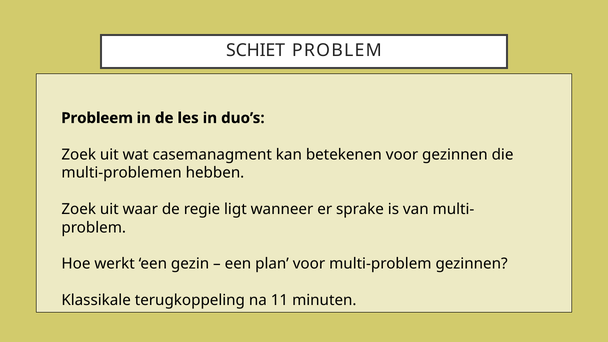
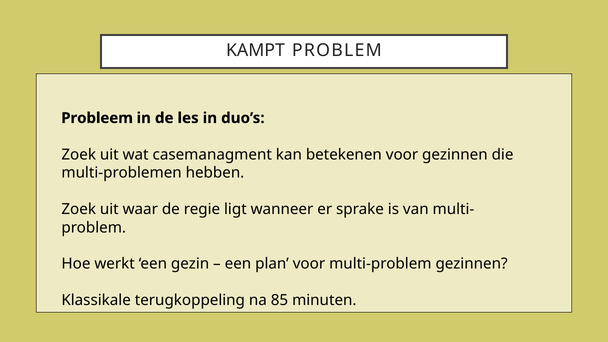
SCHIET: SCHIET -> KAMPT (255, 51)
11: 11 -> 85 (279, 300)
